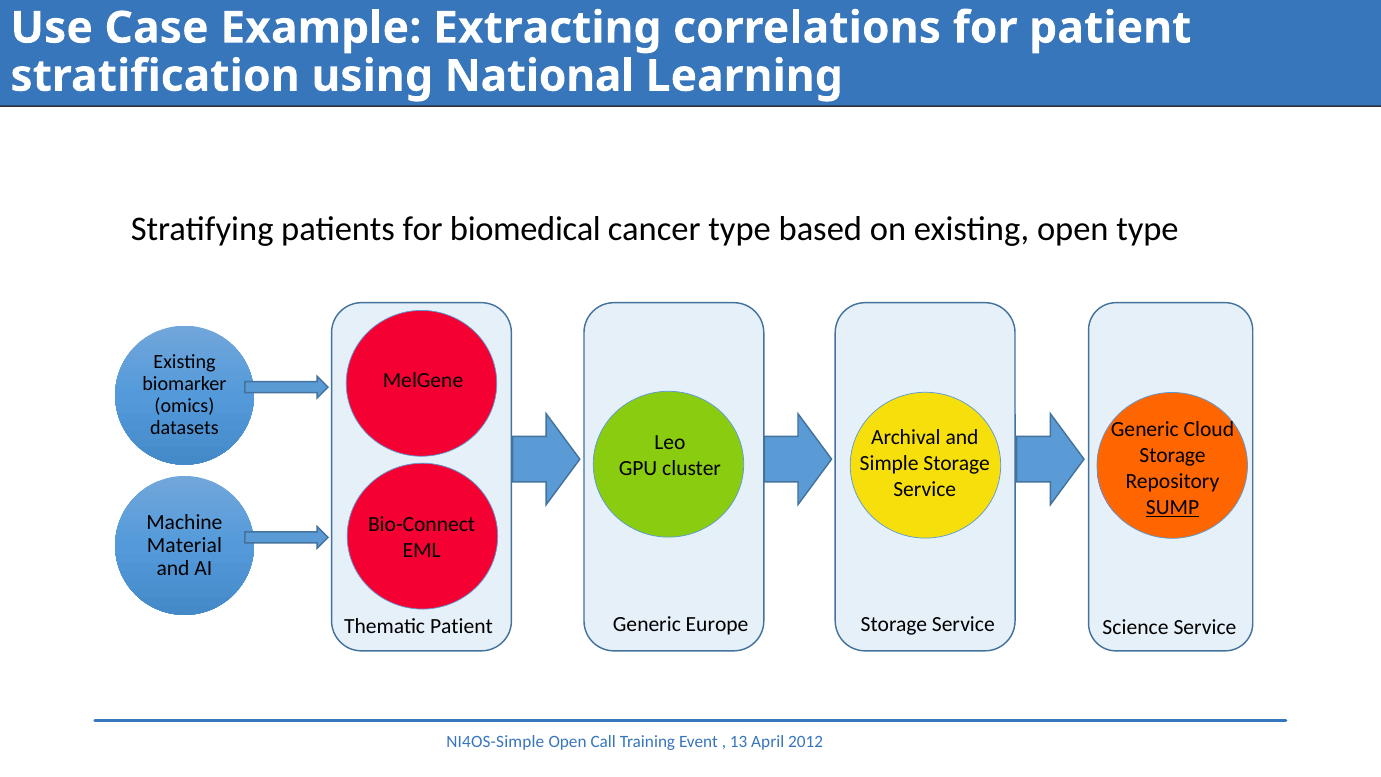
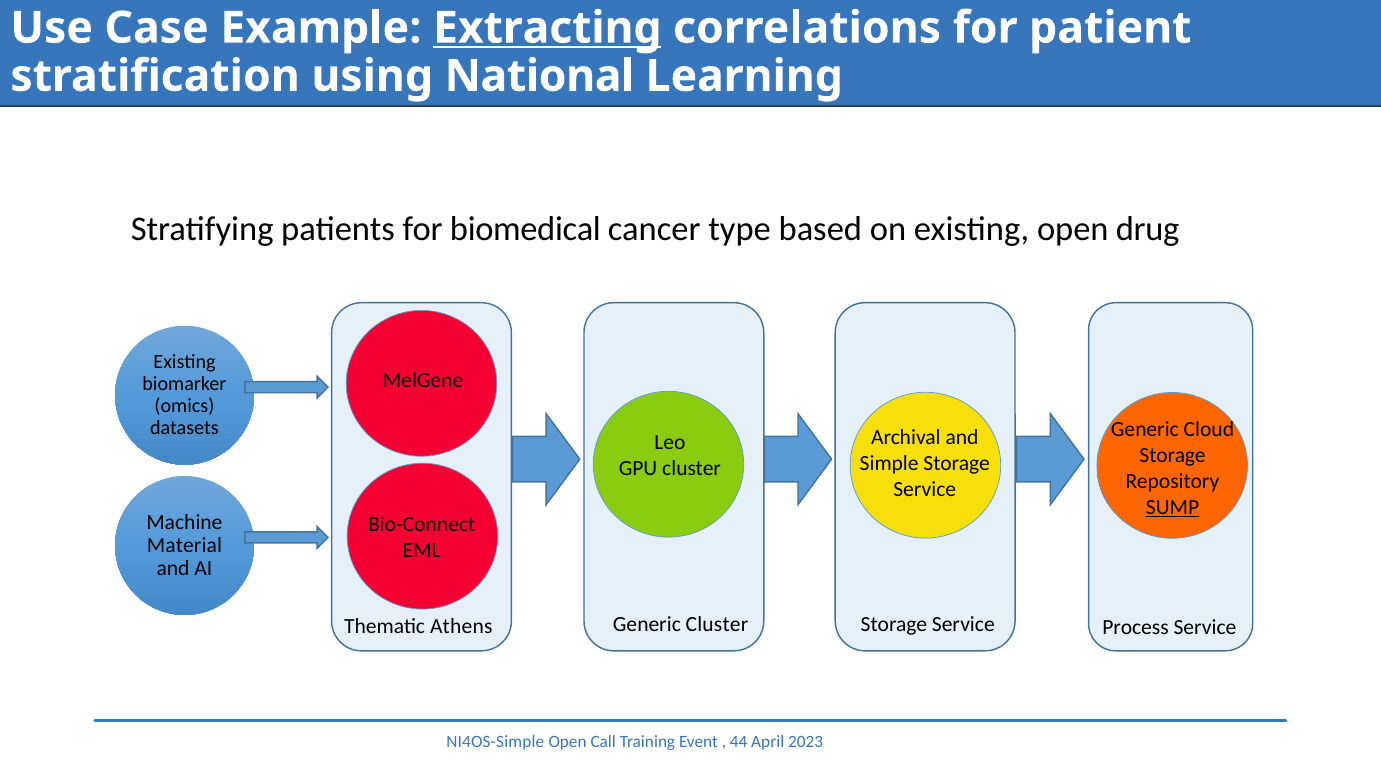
Extracting underline: none -> present (547, 28)
open type: type -> drug (1148, 229)
Generic Europe: Europe -> Cluster (717, 624)
Thematic Patient: Patient -> Athens (461, 626)
Science: Science -> Process (1136, 628)
13: 13 -> 44 (739, 742)
2012: 2012 -> 2023 (806, 742)
